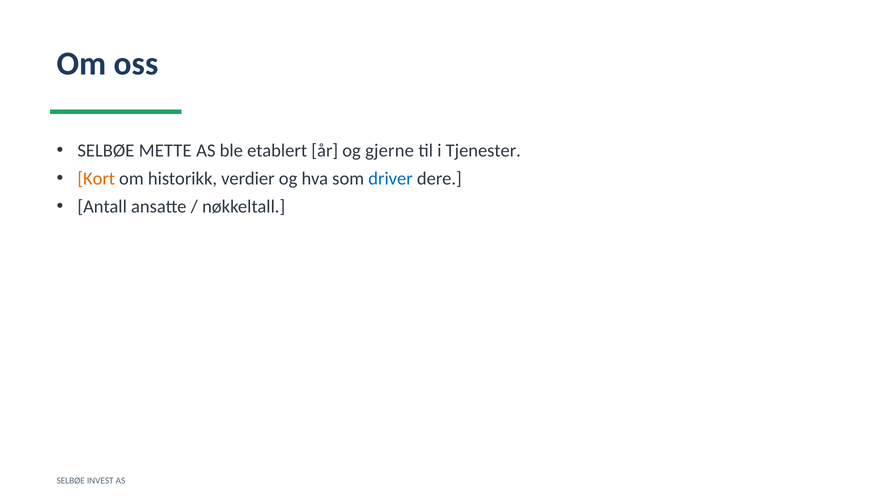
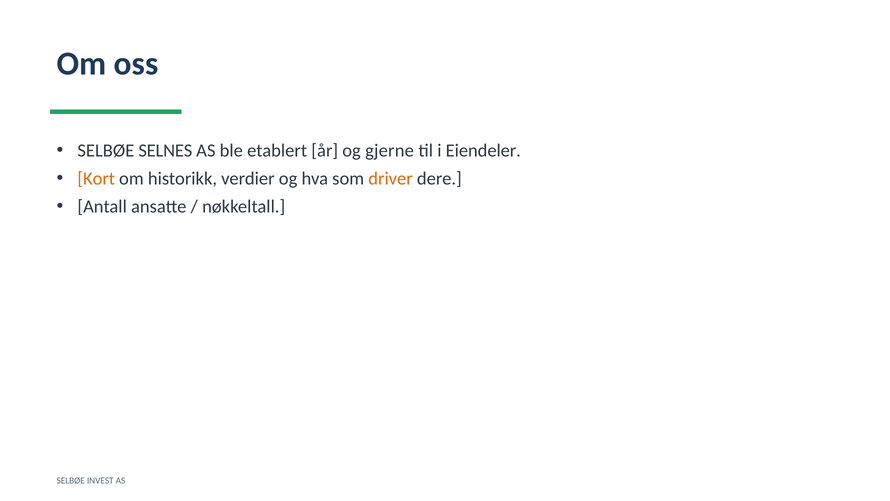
METTE: METTE -> SELNES (165, 151)
Tjenester: Tjenester -> Eiendeler (483, 151)
driver colour: blue -> orange (391, 179)
